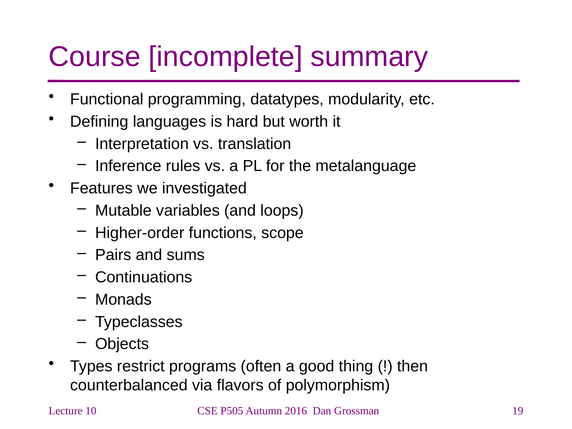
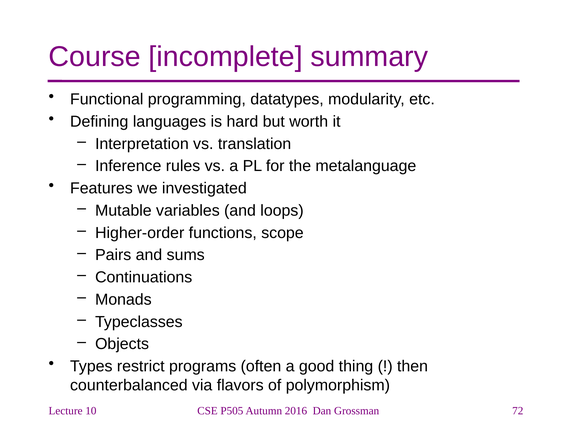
19: 19 -> 72 (518, 411)
